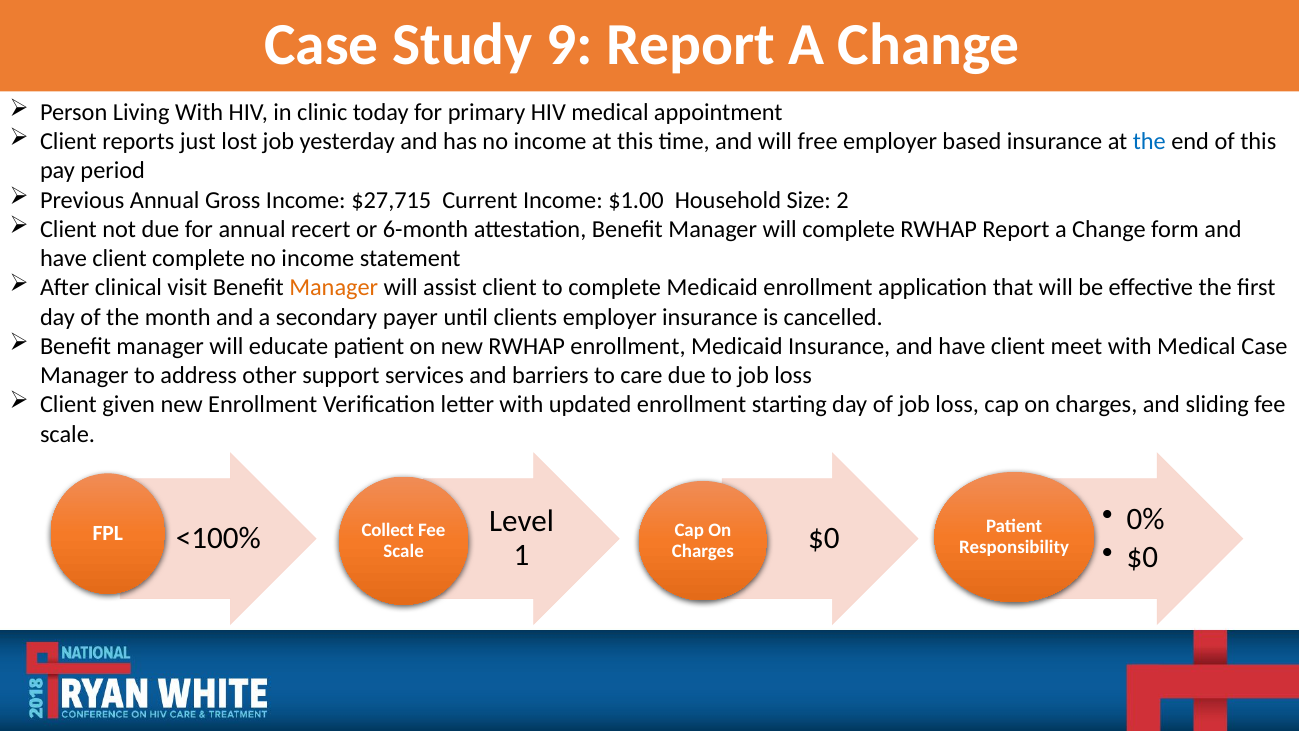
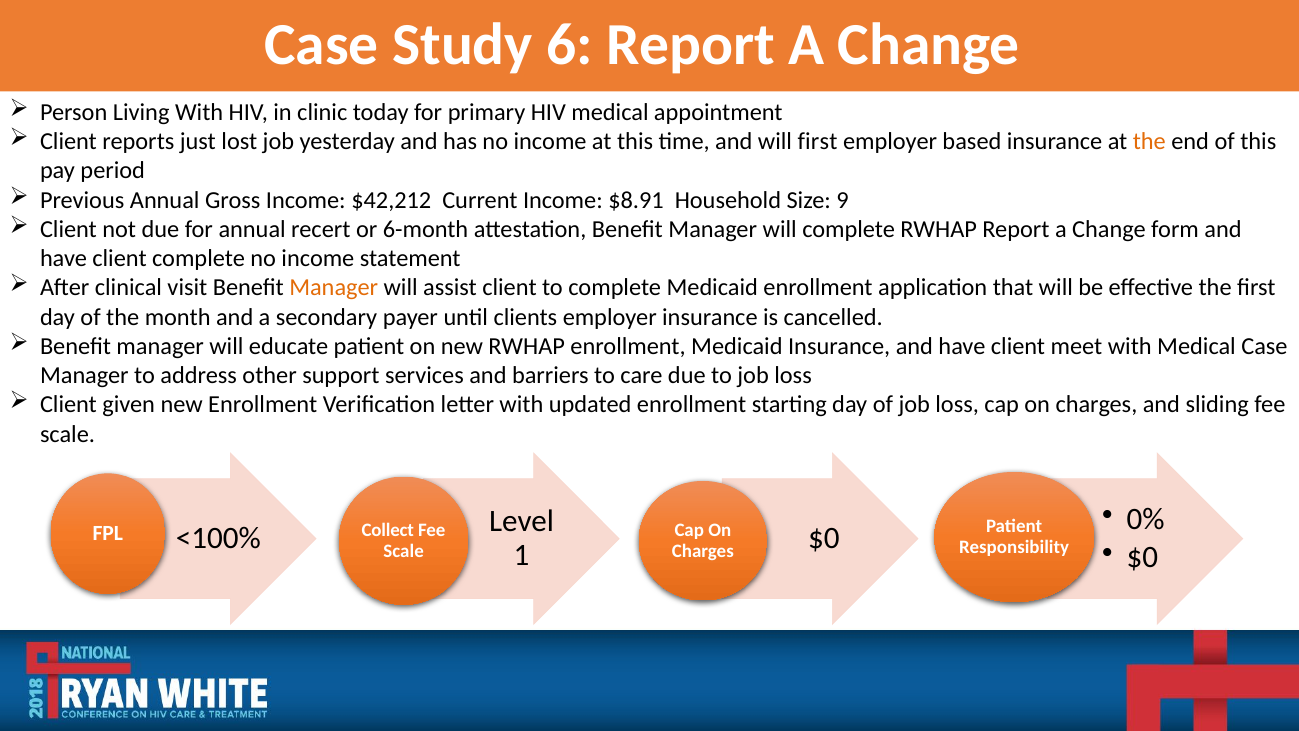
9: 9 -> 6 (570, 45)
will free: free -> first (818, 142)
the colour: blue -> orange (1149, 142)
$27,715: $27,715 -> $42,212 (391, 200)
$1.00: $1.00 -> $8.91 (636, 200)
2: 2 -> 9 (843, 200)
